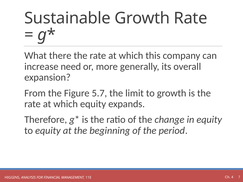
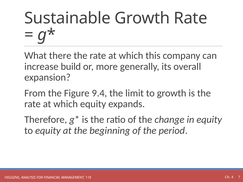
need: need -> build (71, 67)
5.7: 5.7 -> 9.4 (99, 93)
